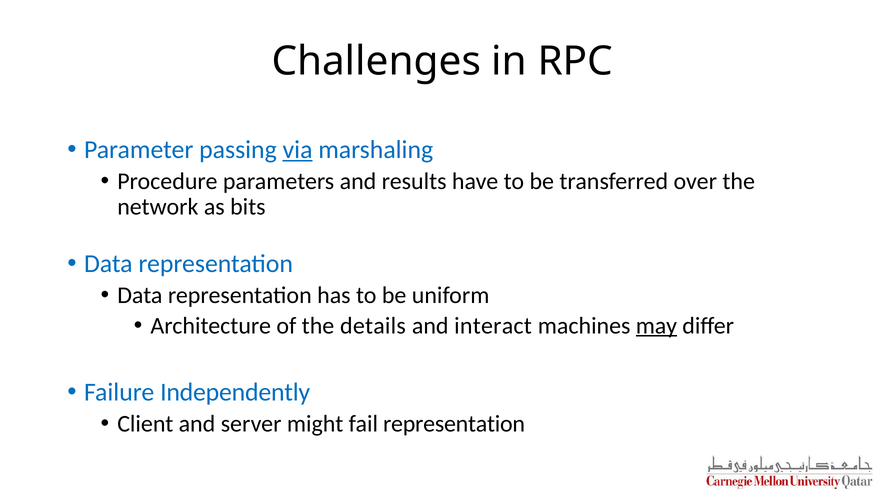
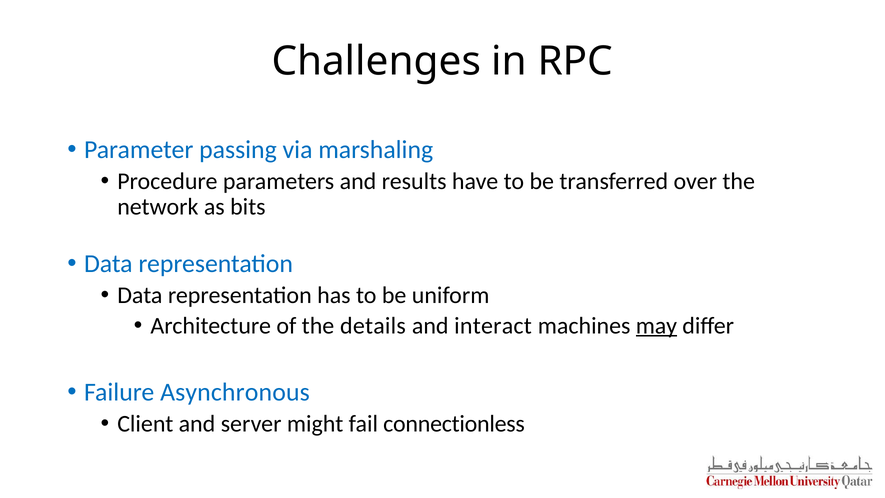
via underline: present -> none (298, 150)
Independently: Independently -> Asynchronous (235, 392)
fail representation: representation -> connectionless (454, 424)
